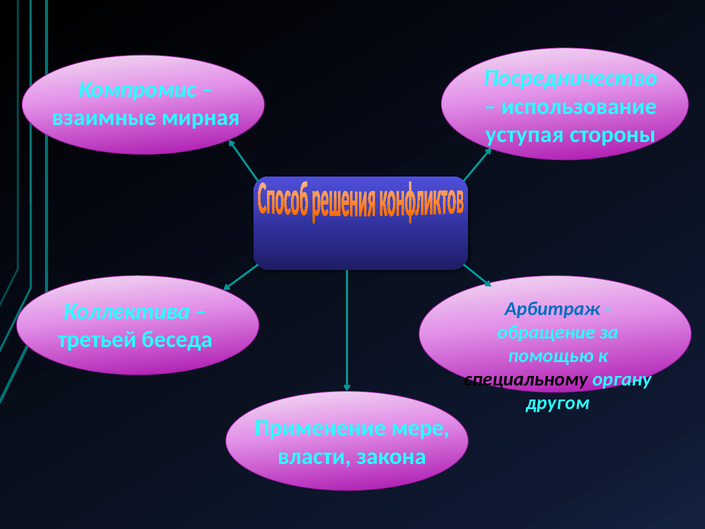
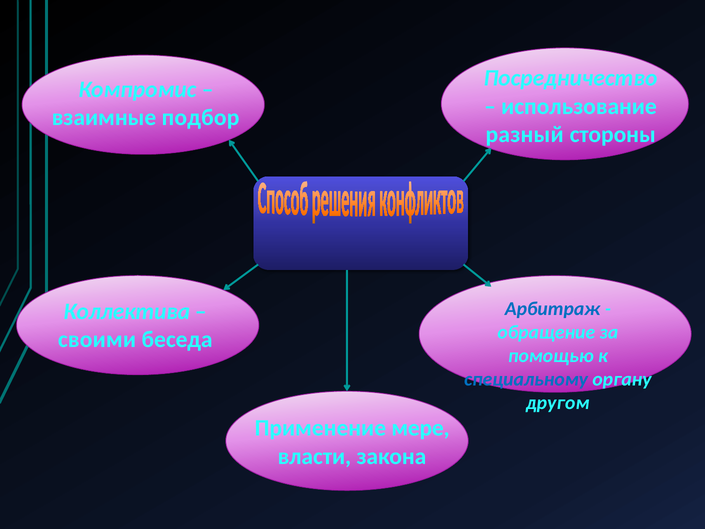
мирная: мирная -> подбор (201, 117)
уступая: уступая -> разный (525, 135)
третьей: третьей -> своими (97, 340)
специальному colour: black -> blue (526, 379)
